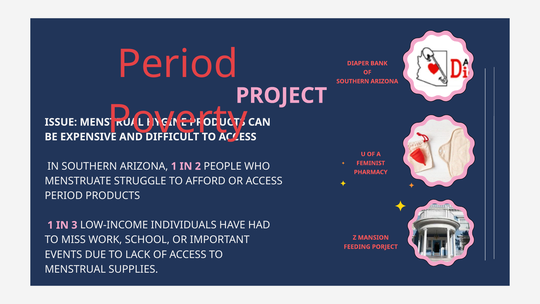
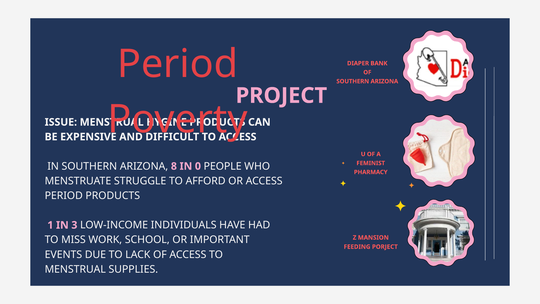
ARIZONA 1: 1 -> 8 (174, 166)
2: 2 -> 0 (198, 166)
